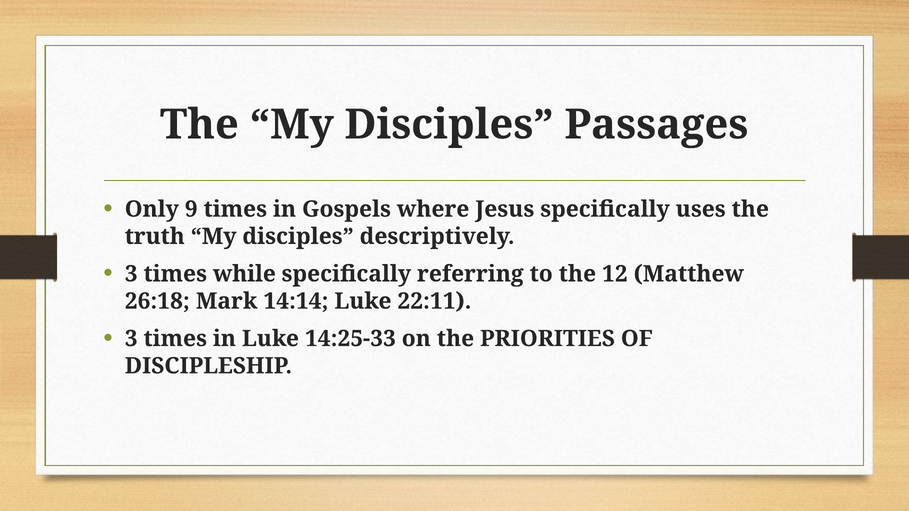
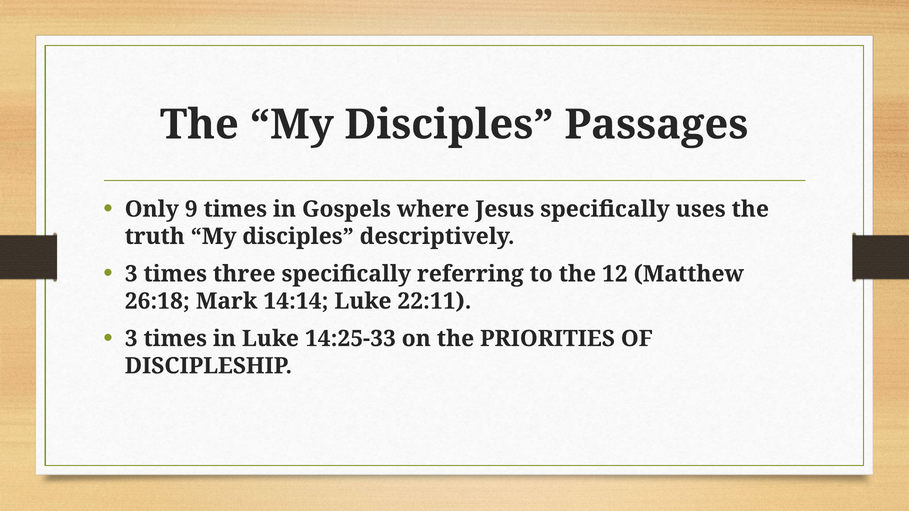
while: while -> three (244, 274)
